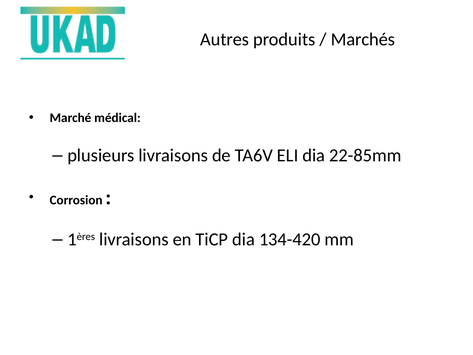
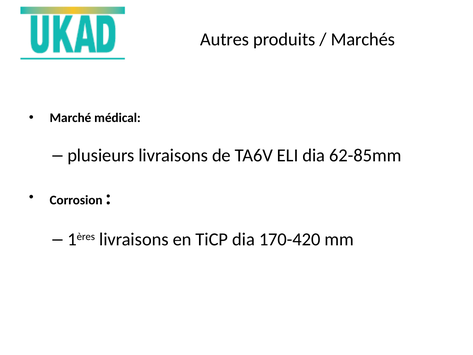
22-85mm: 22-85mm -> 62-85mm (365, 155)
134-420: 134-420 -> 170-420 (290, 239)
